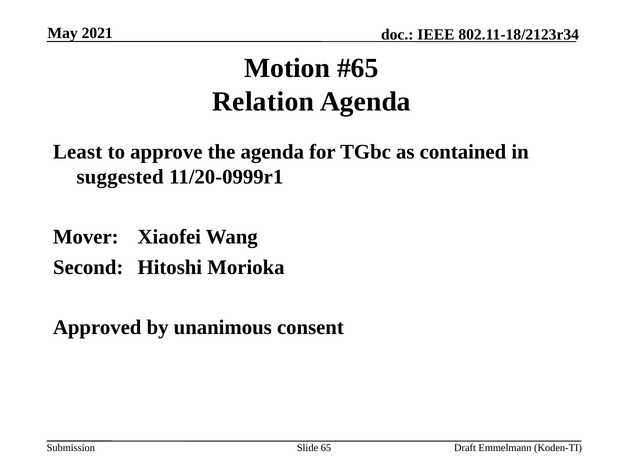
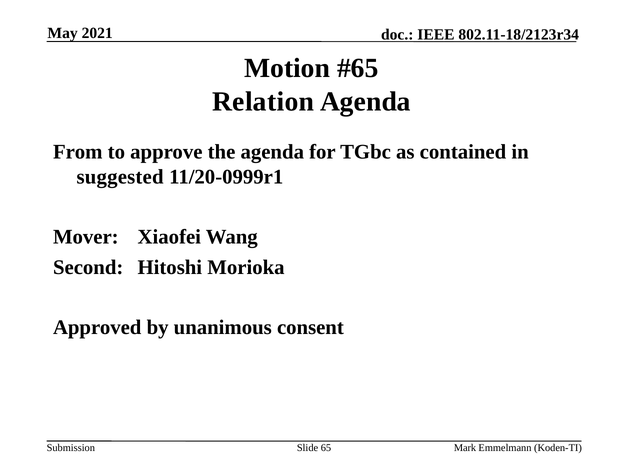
Least: Least -> From (78, 152)
Draft: Draft -> Mark (465, 448)
